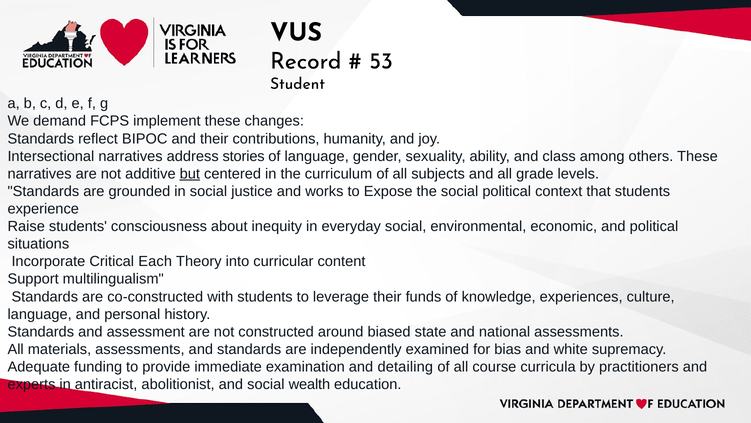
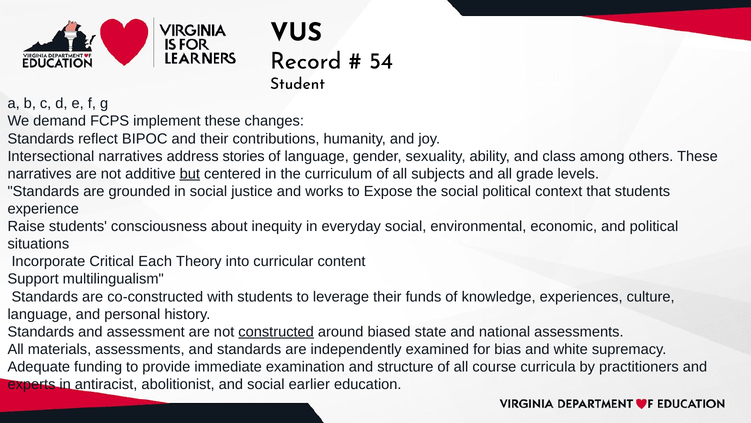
53: 53 -> 54 (381, 61)
constructed underline: none -> present (276, 331)
detailing: detailing -> structure (405, 366)
wealth: wealth -> earlier (309, 384)
